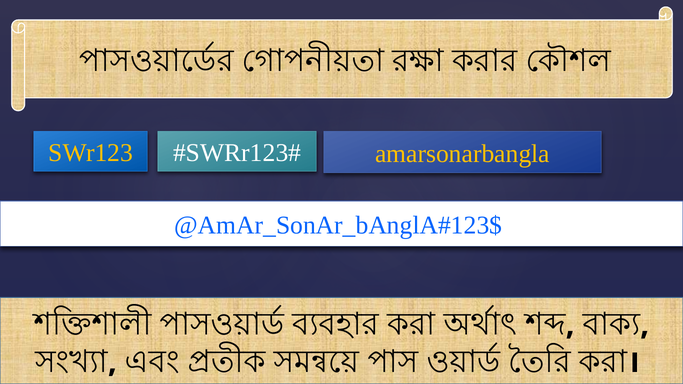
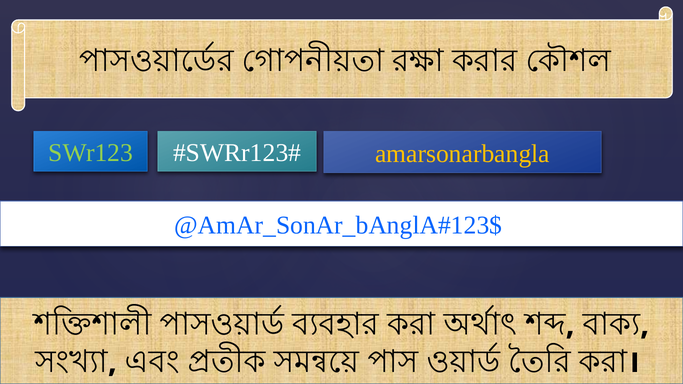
SWr123 colour: yellow -> light green (91, 153)
